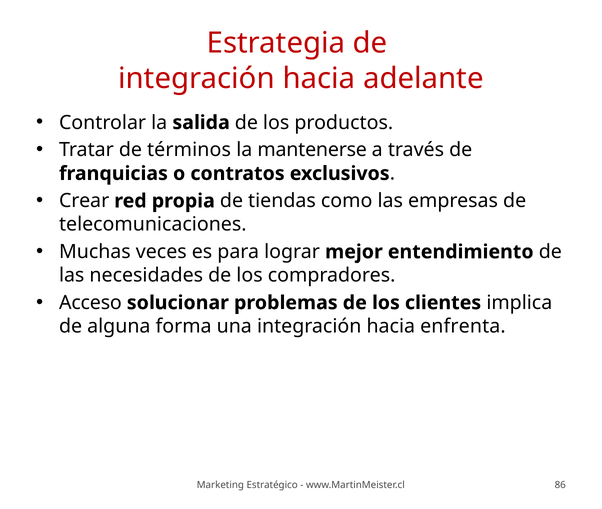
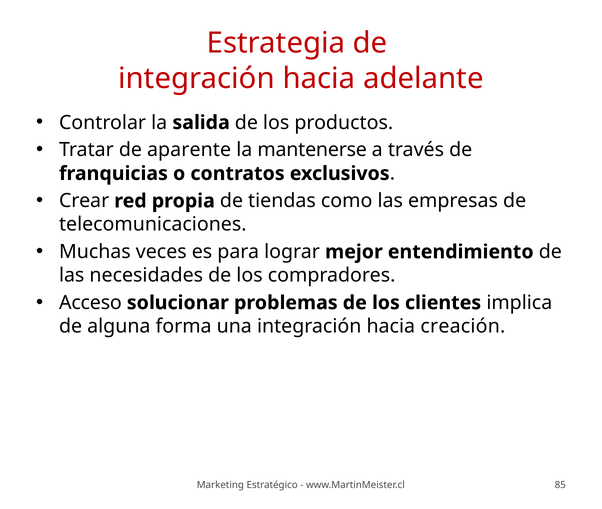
términos: términos -> aparente (189, 150)
enfrenta: enfrenta -> creación (463, 327)
86: 86 -> 85 (560, 486)
